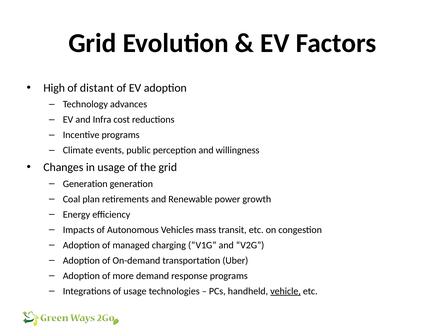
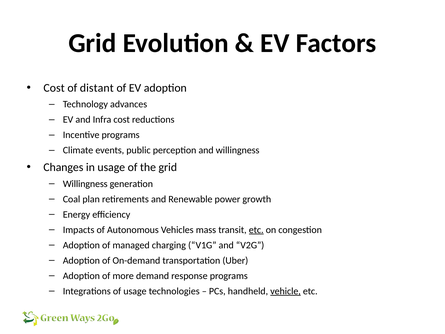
High: High -> Cost (54, 88)
Generation: Generation -> Willingness (85, 184)
etc underline: none -> present (256, 230)
